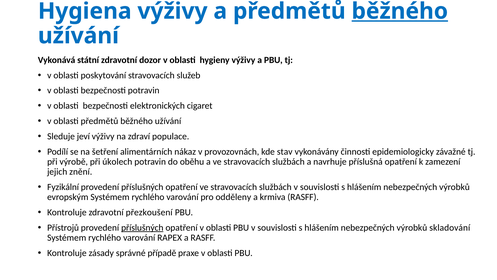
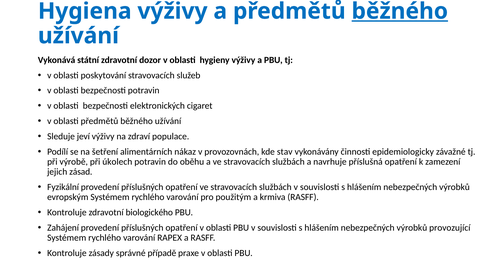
znění: znění -> zásad (81, 172)
odděleny: odděleny -> použitým (233, 197)
přezkoušení: přezkoušení -> biologického (149, 212)
Přístrojů: Přístrojů -> Zahájení (63, 227)
příslušných underline: present -> none (142, 227)
skladování: skladování -> provozující (450, 227)
